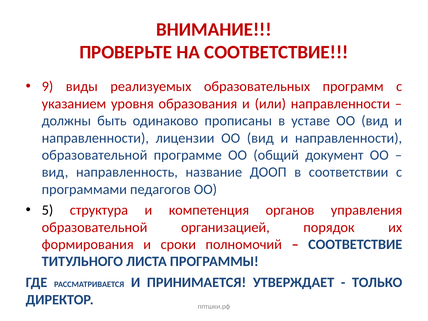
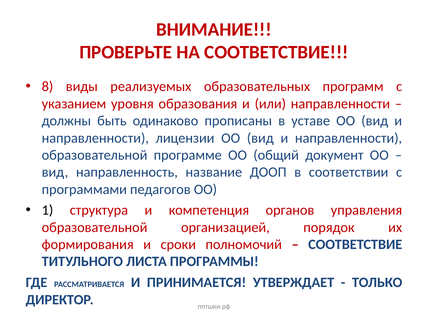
9: 9 -> 8 (48, 87)
5: 5 -> 1 (48, 210)
